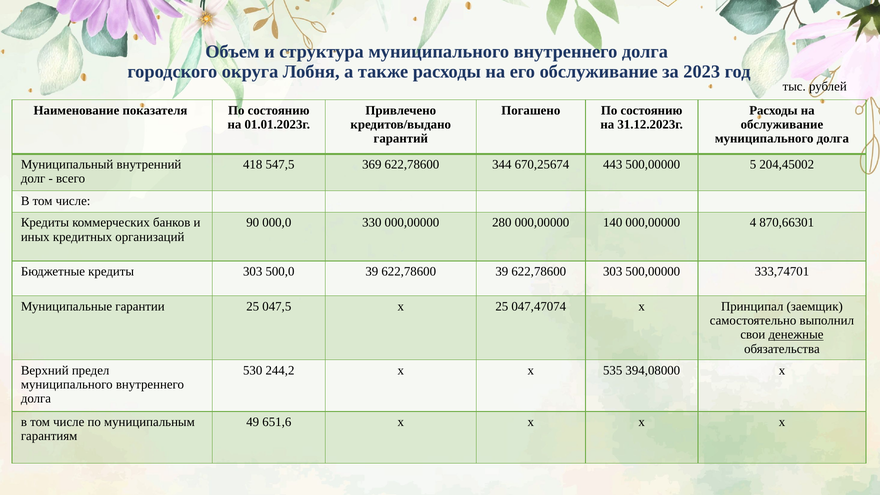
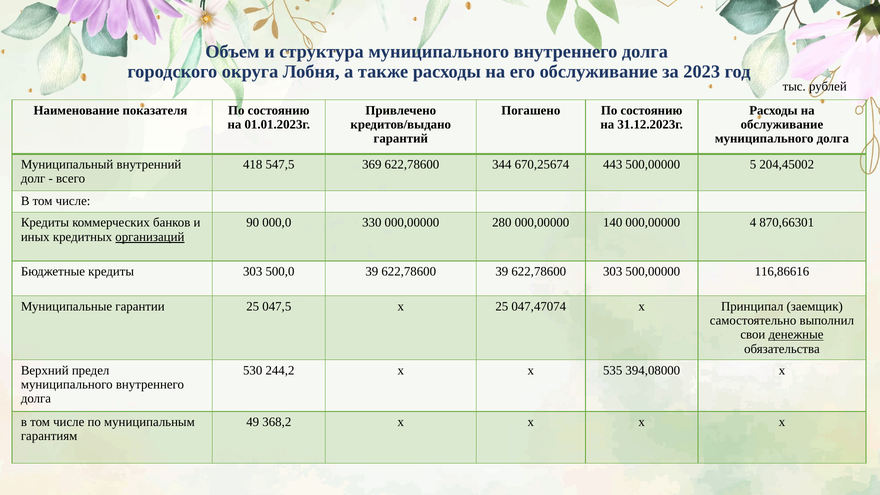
организаций underline: none -> present (150, 237)
333,74701: 333,74701 -> 116,86616 (782, 271)
651,6: 651,6 -> 368,2 (277, 422)
